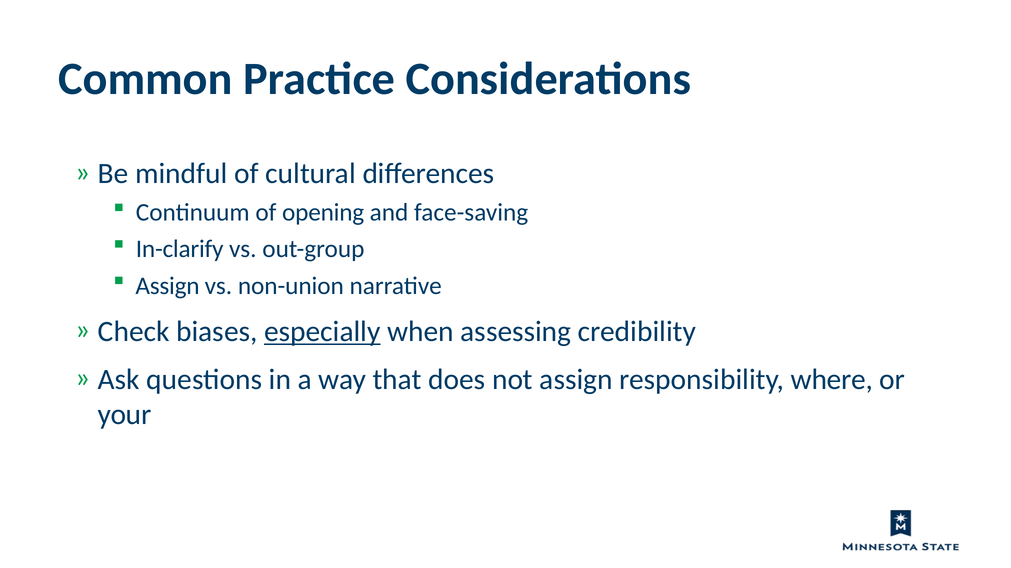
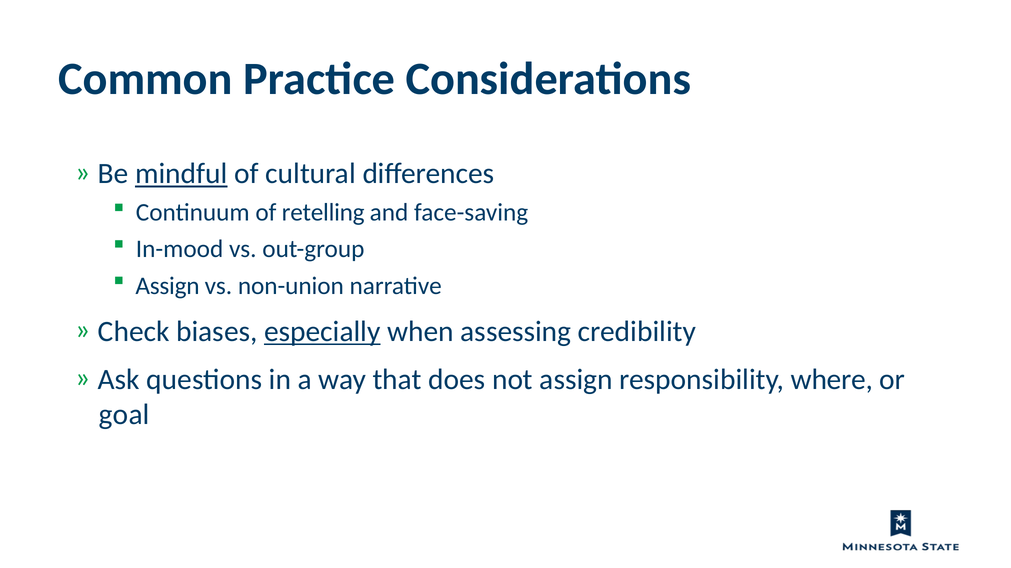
mindful underline: none -> present (181, 174)
opening: opening -> retelling (323, 213)
In-clarify: In-clarify -> In-mood (180, 249)
your: your -> goal (124, 415)
